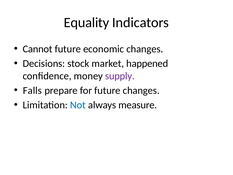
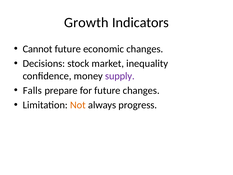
Equality: Equality -> Growth (86, 23)
happened: happened -> inequality (147, 63)
Not colour: blue -> orange (78, 105)
measure: measure -> progress (138, 105)
